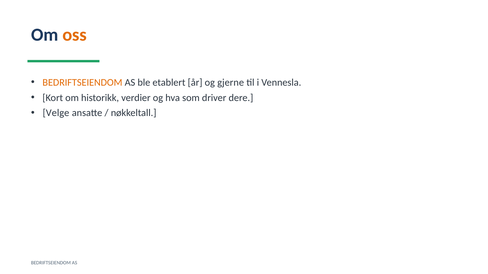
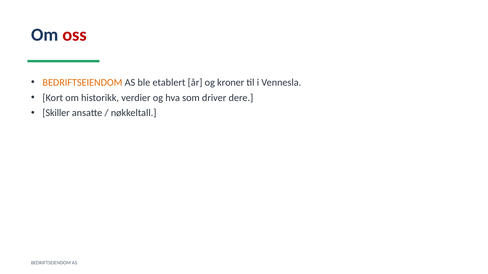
oss colour: orange -> red (75, 35)
gjerne: gjerne -> kroner (231, 83)
Velge: Velge -> Skiller (56, 113)
